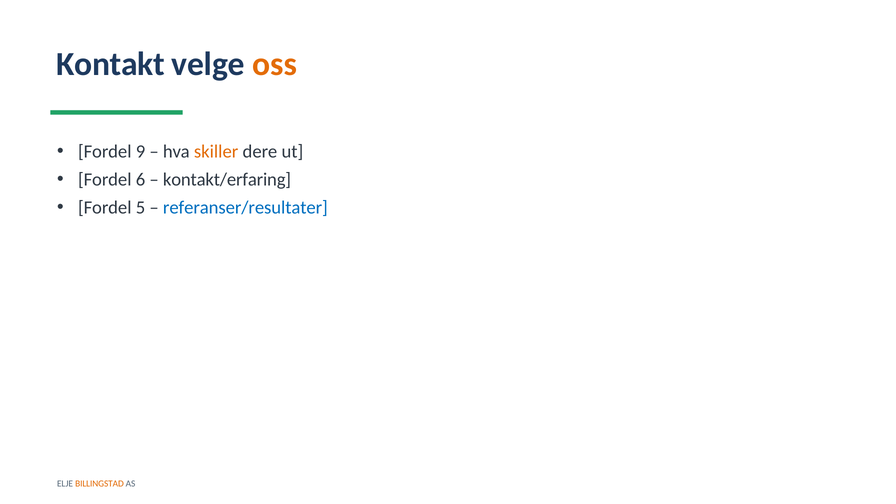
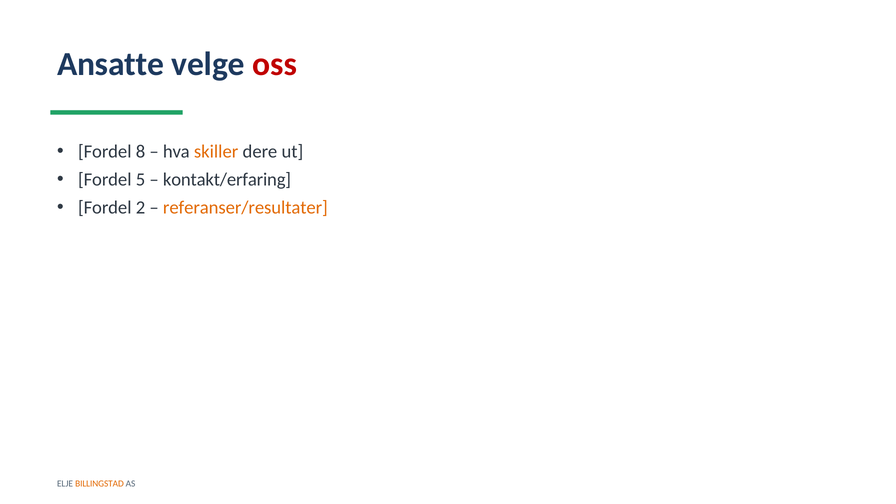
Kontakt: Kontakt -> Ansatte (111, 64)
oss colour: orange -> red (275, 64)
9: 9 -> 8 (141, 152)
6: 6 -> 5 (141, 180)
5: 5 -> 2 (141, 208)
referanser/resultater colour: blue -> orange (245, 208)
